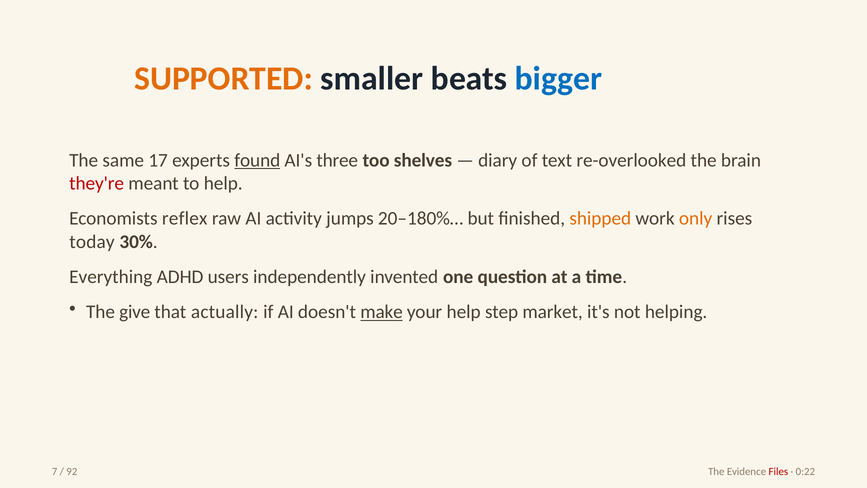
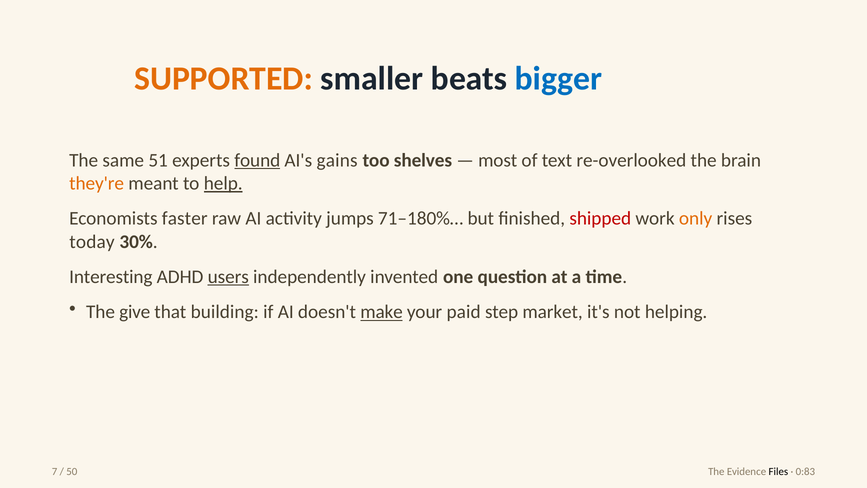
17: 17 -> 51 (158, 160)
three: three -> gains (337, 160)
diary: diary -> most (498, 160)
they're colour: red -> orange (97, 183)
help underline: none -> present (223, 183)
reflex: reflex -> faster (185, 218)
20–180%…: 20–180%… -> 71–180%… (421, 218)
shipped colour: orange -> red (600, 218)
Everything: Everything -> Interesting (111, 277)
users underline: none -> present (228, 277)
actually: actually -> building (225, 312)
your help: help -> paid (464, 312)
92: 92 -> 50 (72, 471)
Files colour: red -> black (778, 471)
0:22: 0:22 -> 0:83 (805, 471)
